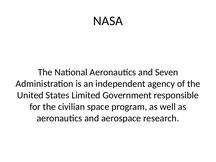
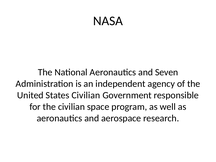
States Limited: Limited -> Civilian (86, 95)
